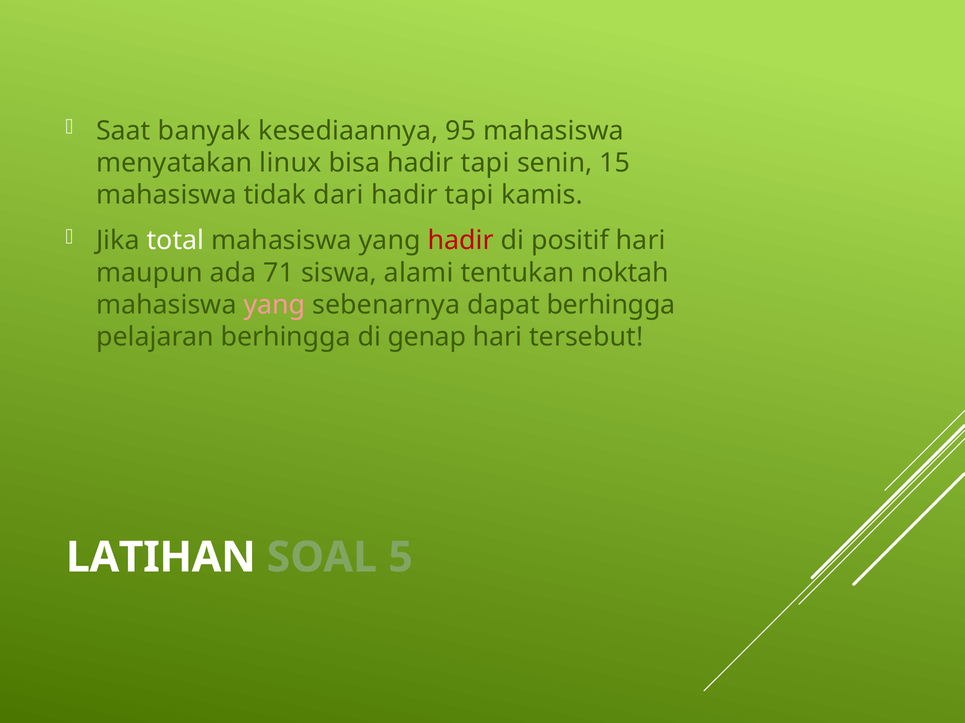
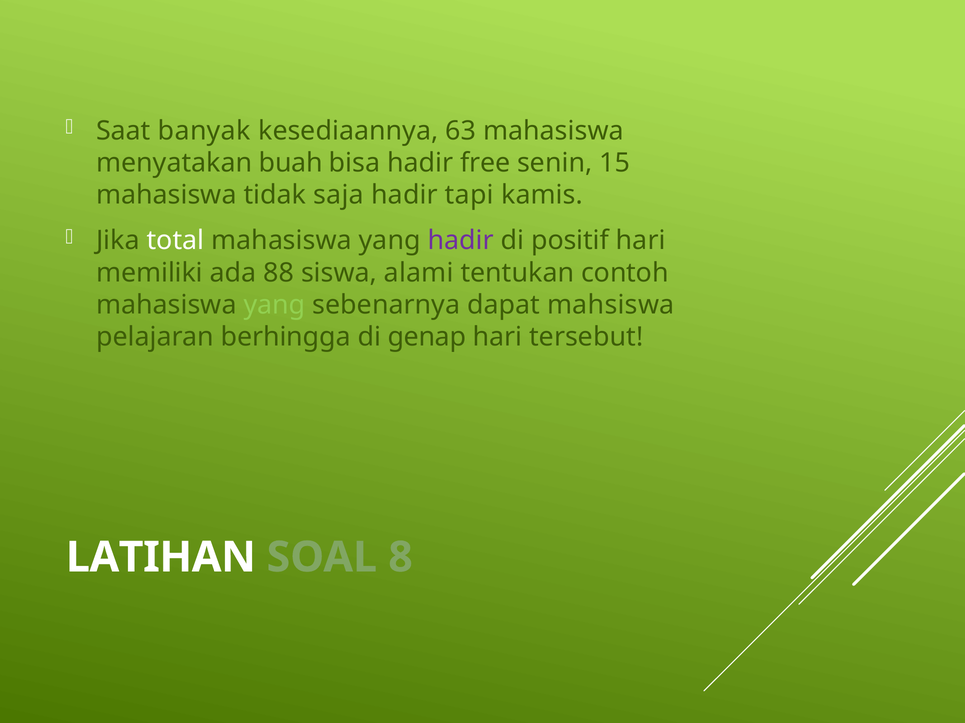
95: 95 -> 63 (461, 131)
linux: linux -> buah (291, 163)
bisa hadir tapi: tapi -> free (485, 163)
dari: dari -> saja (339, 195)
hadir colour: red -> purple (461, 241)
maupun: maupun -> memiliki (149, 273)
71: 71 -> 88 (279, 273)
noktah: noktah -> contoh (625, 273)
yang colour: pink -> light green (274, 305)
dapat berhingga: berhingga -> mahsiswa (611, 305)
5: 5 -> 8 (401, 558)
